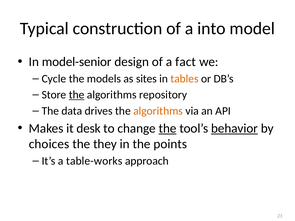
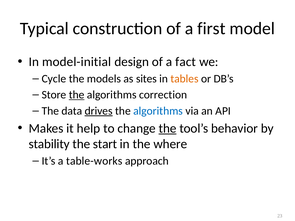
into: into -> first (211, 29)
model-senior: model-senior -> model-initial (77, 62)
repository: repository -> correction (163, 95)
drives underline: none -> present (99, 111)
algorithms colour: orange -> blue (158, 111)
desk: desk -> help (89, 128)
behavior underline: present -> none (234, 128)
choices: choices -> stability (49, 144)
they: they -> start (105, 144)
points: points -> where (170, 144)
